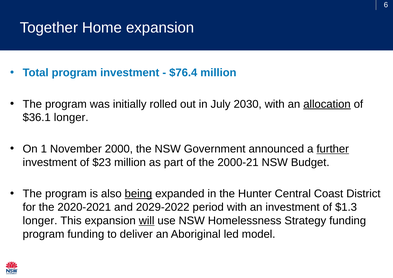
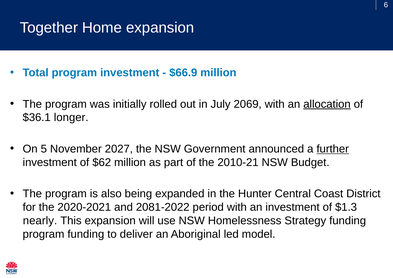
$76.4: $76.4 -> $66.9 (183, 73)
2030: 2030 -> 2069 (248, 104)
1: 1 -> 5 (44, 149)
2000: 2000 -> 2027 (119, 149)
$23: $23 -> $62 (102, 162)
2000-21: 2000-21 -> 2010-21 (238, 162)
being underline: present -> none (138, 194)
2029-2022: 2029-2022 -> 2081-2022 (163, 207)
longer: longer -> nearly (40, 221)
will underline: present -> none (147, 221)
